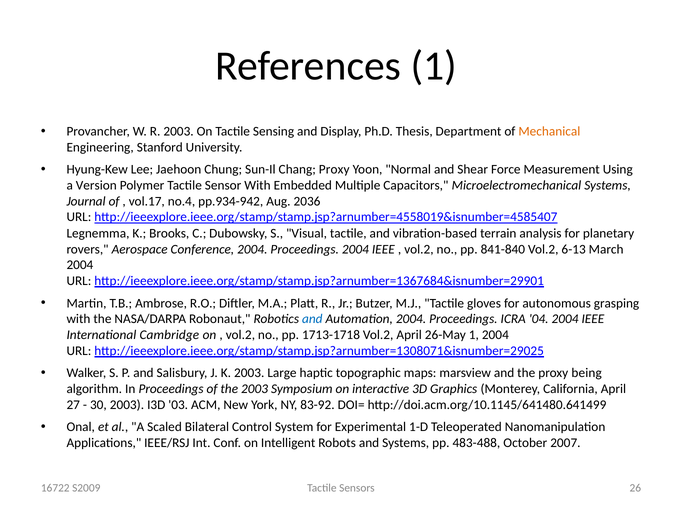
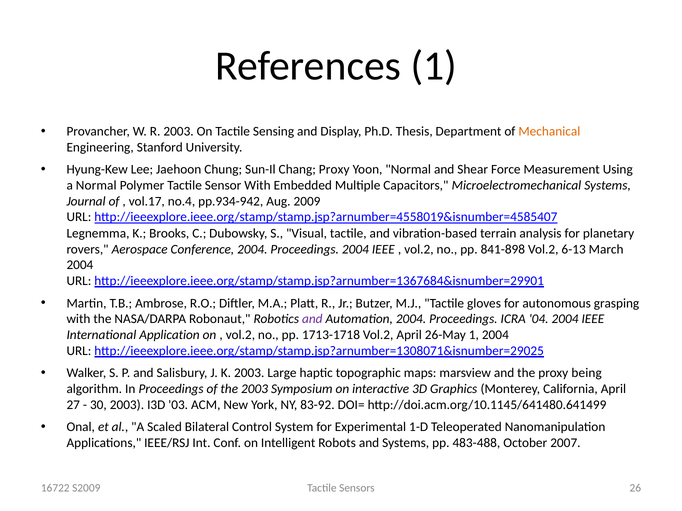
a Version: Version -> Normal (96, 185)
2036: 2036 -> 2009 (307, 201)
841-840: 841-840 -> 841-898 (503, 249)
and colour: blue -> purple (312, 319)
Cambridge: Cambridge -> Application (169, 335)
